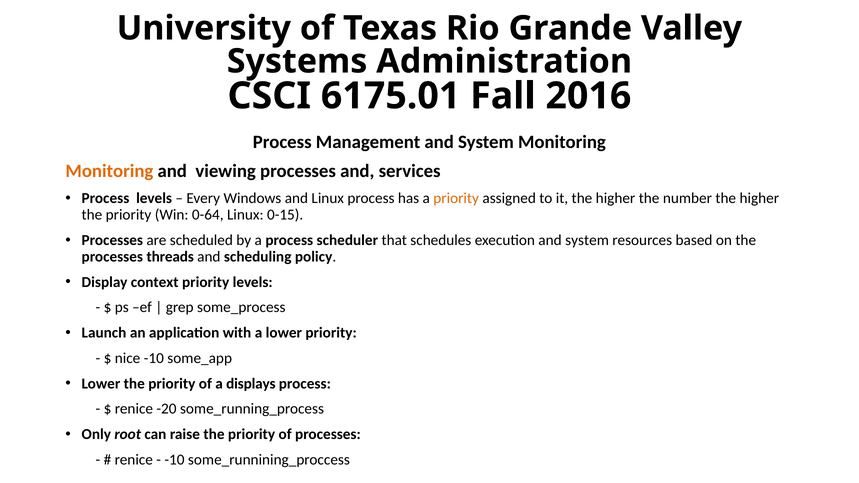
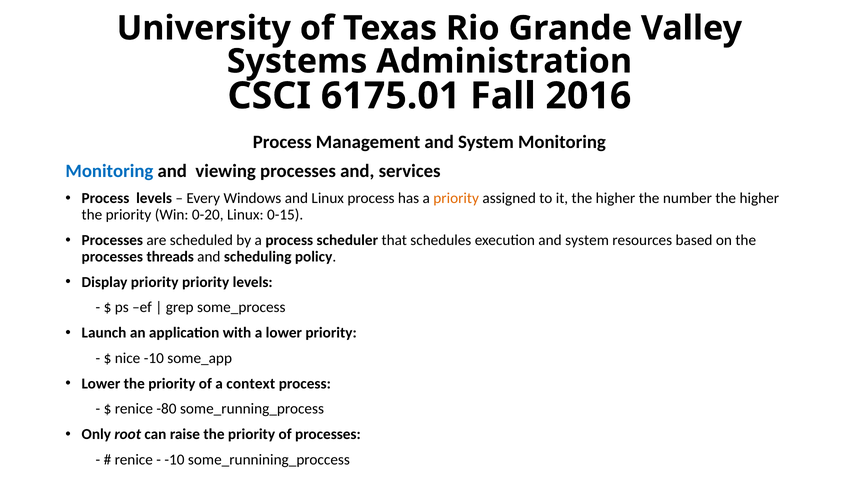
Monitoring colour: orange -> blue (109, 171)
0-64: 0-64 -> 0-20 (208, 215)
Display context: context -> priority (155, 282)
displays: displays -> context (251, 384)
-20: -20 -> -80 (166, 409)
